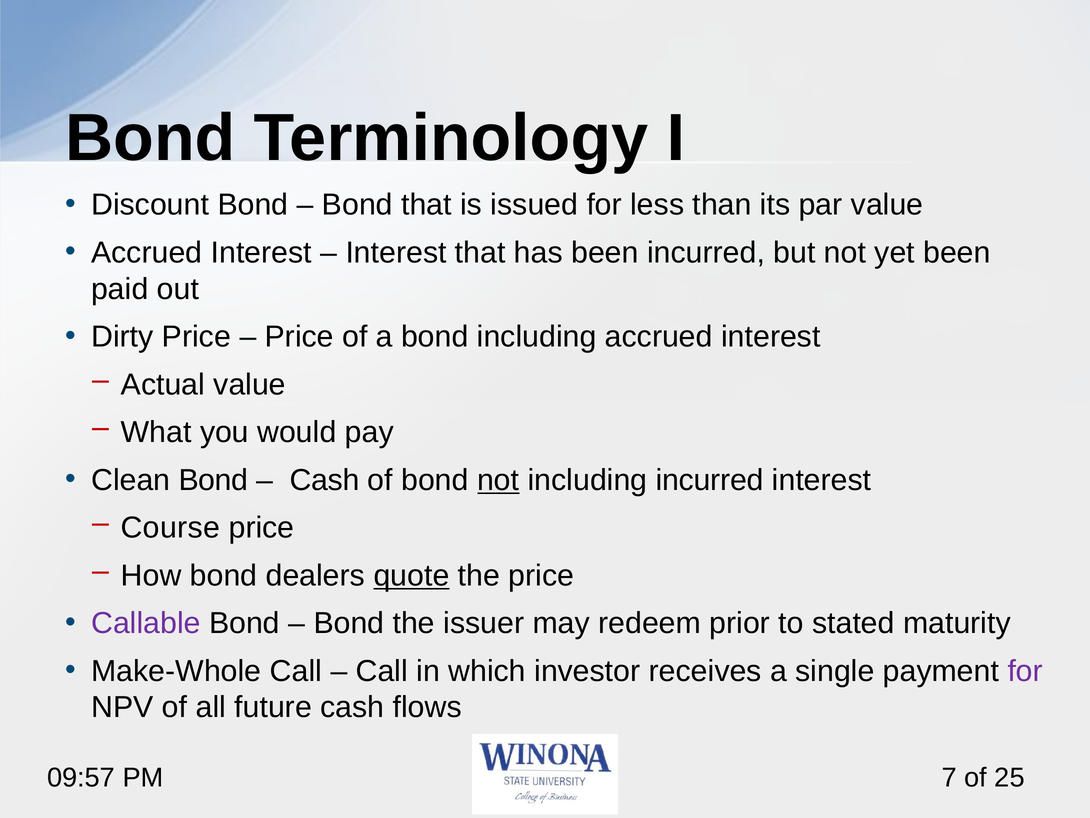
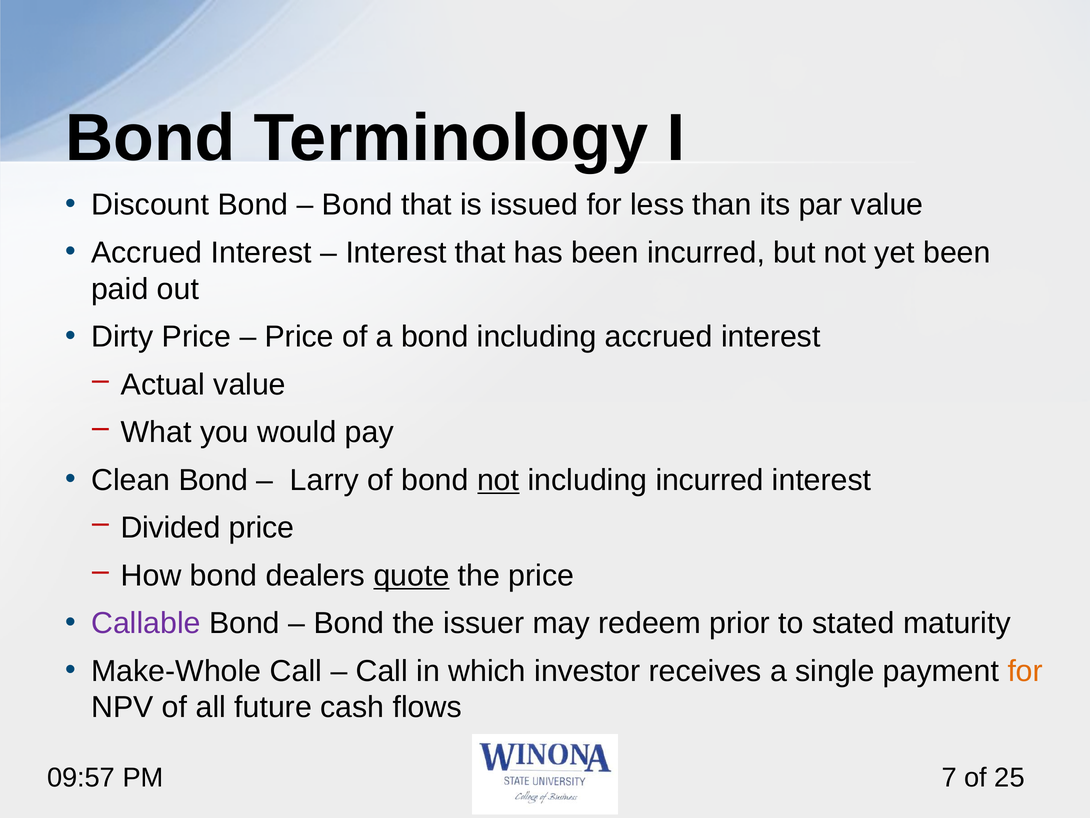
Cash: Cash -> Larry (324, 480)
Course: Course -> Divided (171, 527)
for colour: purple -> orange (1025, 671)
